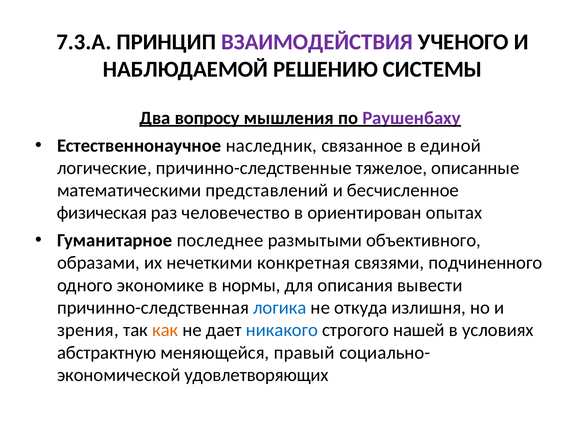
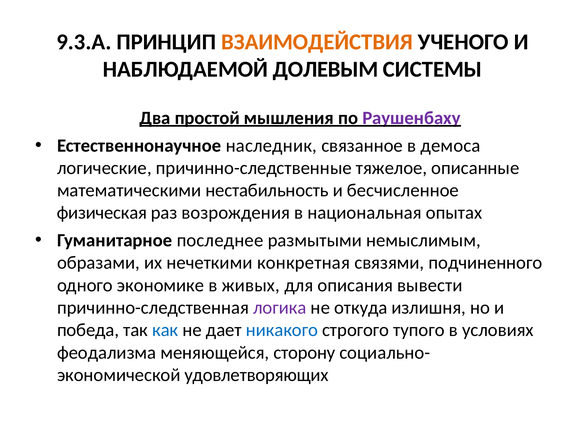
7.3.А: 7.3.А -> 9.3.А (84, 42)
ВЗАИМОДЕЙСТВИЯ colour: purple -> orange (317, 42)
РЕШЕНИЮ: РЕШЕНИЮ -> ДОЛЕВЫМ (326, 69)
вопросу: вопросу -> простой (207, 118)
единой: единой -> демоса (451, 145)
представлений: представлений -> нестабильность (267, 190)
человечество: человечество -> возрождения (236, 213)
ориентирован: ориентирован -> национальная (365, 213)
объективного: объективного -> немыслимым (423, 240)
нормы: нормы -> живых (251, 285)
логика colour: blue -> purple (280, 308)
зрения: зрения -> победа (88, 330)
как colour: orange -> blue (165, 330)
нашей: нашей -> тупого (419, 330)
абстрактную: абстрактную -> феодализма (107, 352)
правый: правый -> сторону (304, 352)
